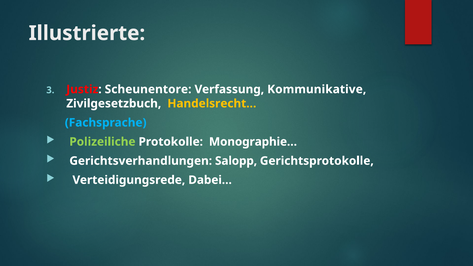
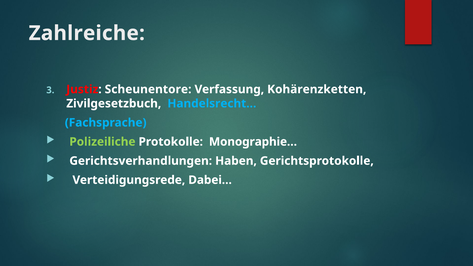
Illustrierte: Illustrierte -> Zahlreiche (87, 33)
Kommunikative: Kommunikative -> Kohärenzketten (317, 89)
Handelsrecht… colour: yellow -> light blue (212, 104)
Salopp: Salopp -> Haben (236, 161)
